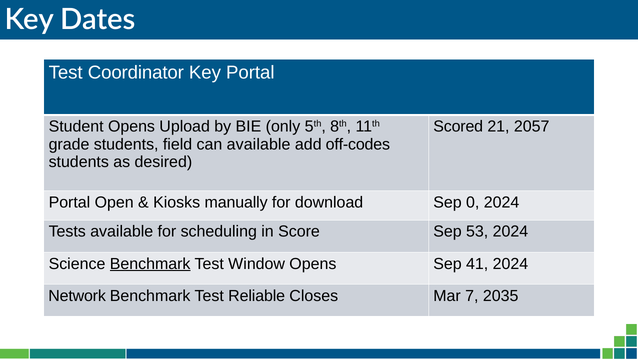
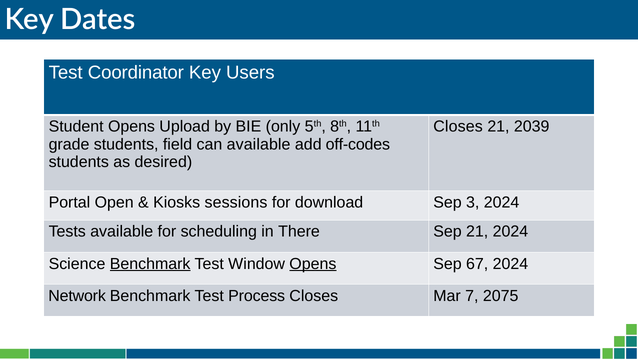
Key Portal: Portal -> Users (250, 72)
Scored: Scored -> Closes (458, 126)
2057: 2057 -> 2039 (532, 126)
manually: manually -> sessions (236, 202)
0: 0 -> 3 (473, 202)
Score: Score -> There (299, 232)
Sep 53: 53 -> 21 (477, 232)
Opens underline: none -> present (313, 264)
41: 41 -> 67 (477, 264)
Reliable: Reliable -> Process (257, 296)
2035: 2035 -> 2075 (501, 296)
